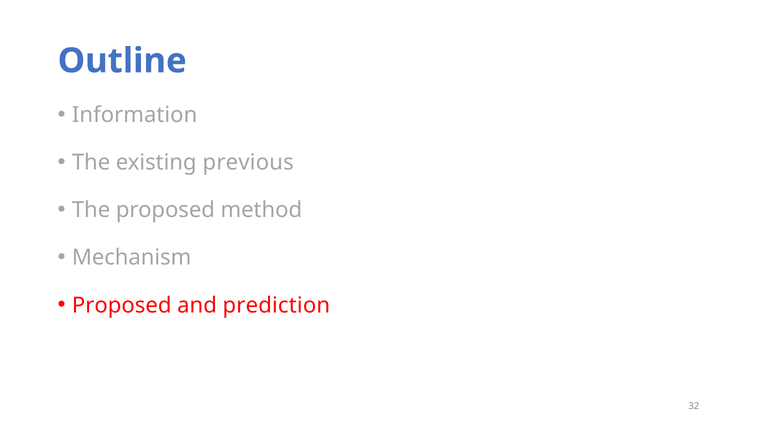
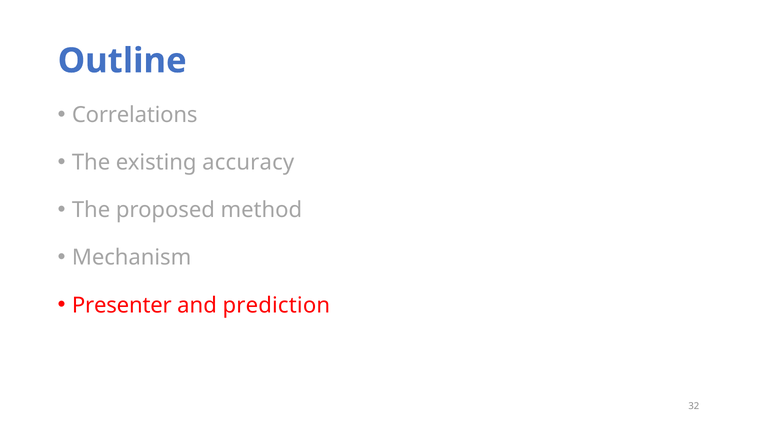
Information: Information -> Correlations (135, 115)
previous: previous -> accuracy (248, 162)
Proposed: Proposed -> Presenter (122, 305)
